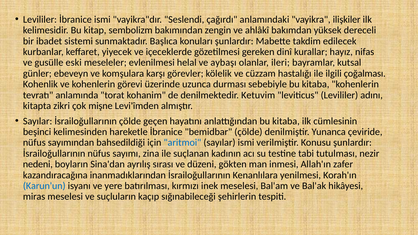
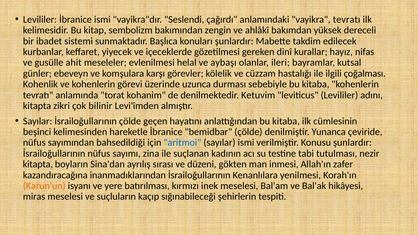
vayikra ilişkiler: ilişkiler -> tevratı (347, 19)
eski: eski -> ahit (74, 63)
mişne: mişne -> bilinir (100, 106)
nedeni: nedeni -> kitapta (38, 164)
Karun'un colour: blue -> orange (44, 186)
